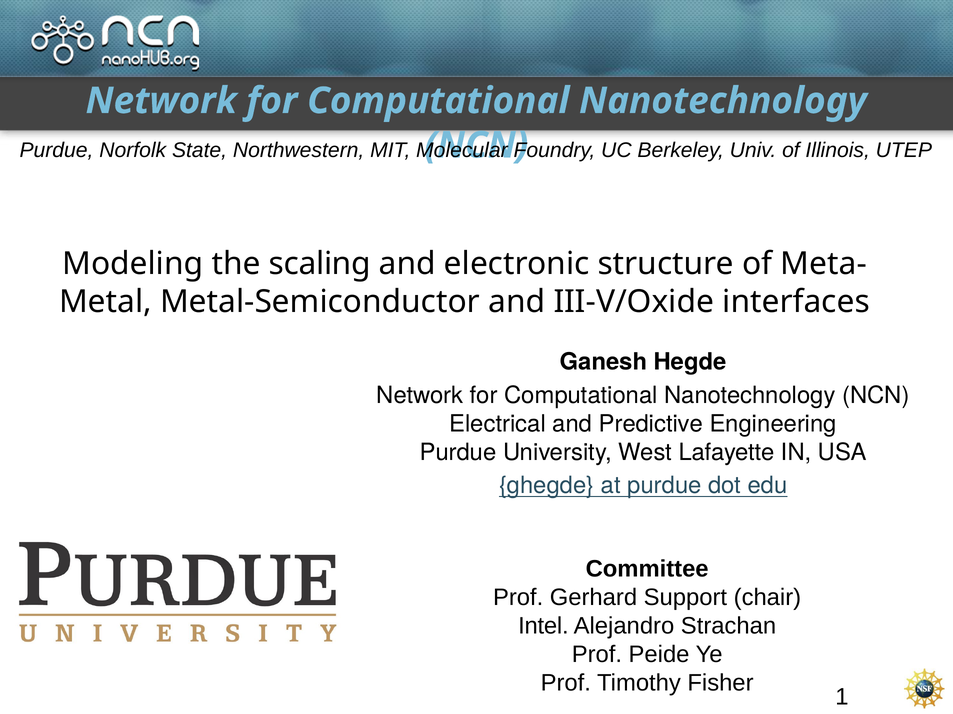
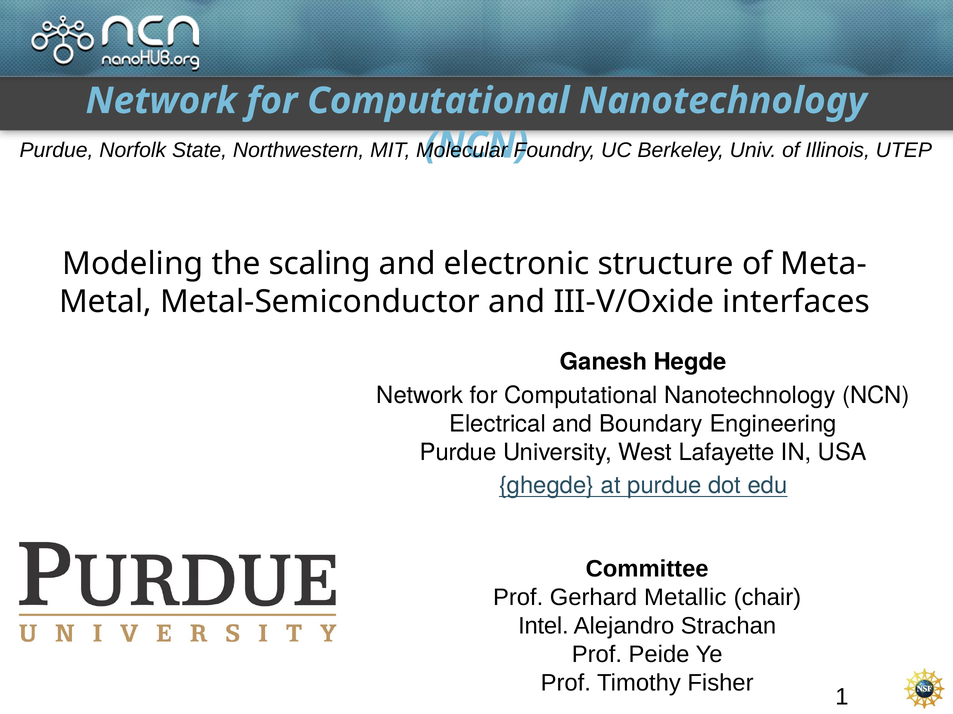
Predictive: Predictive -> Boundary (651, 424)
Support: Support -> Metallic (685, 598)
